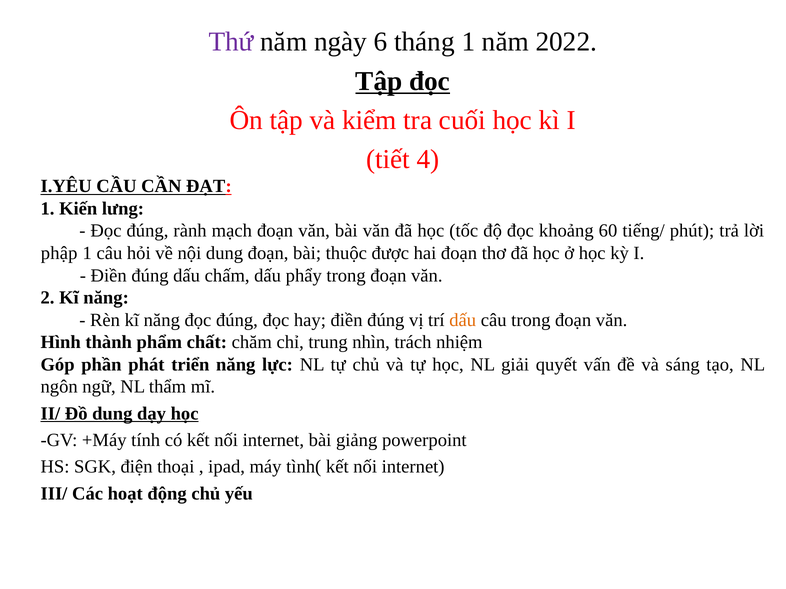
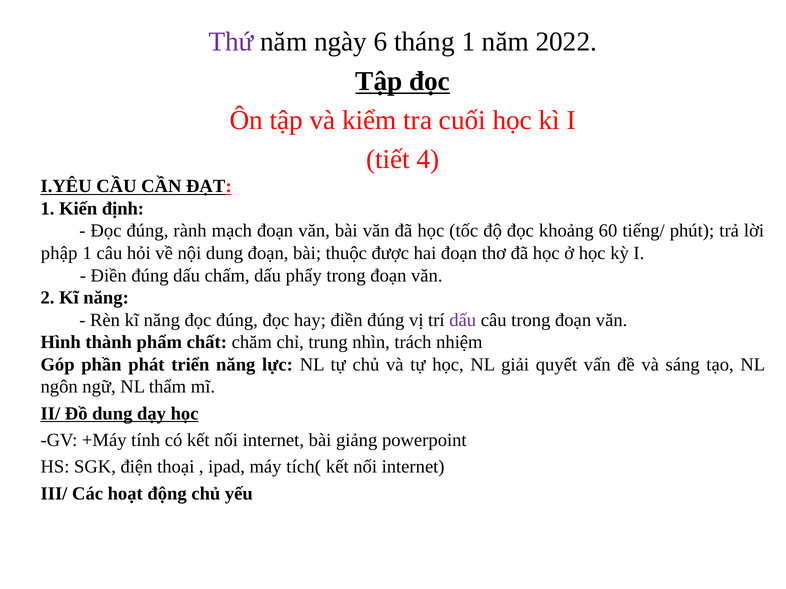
lưng: lưng -> định (123, 209)
dấu colour: orange -> purple (463, 320)
tình(: tình( -> tích( (304, 467)
